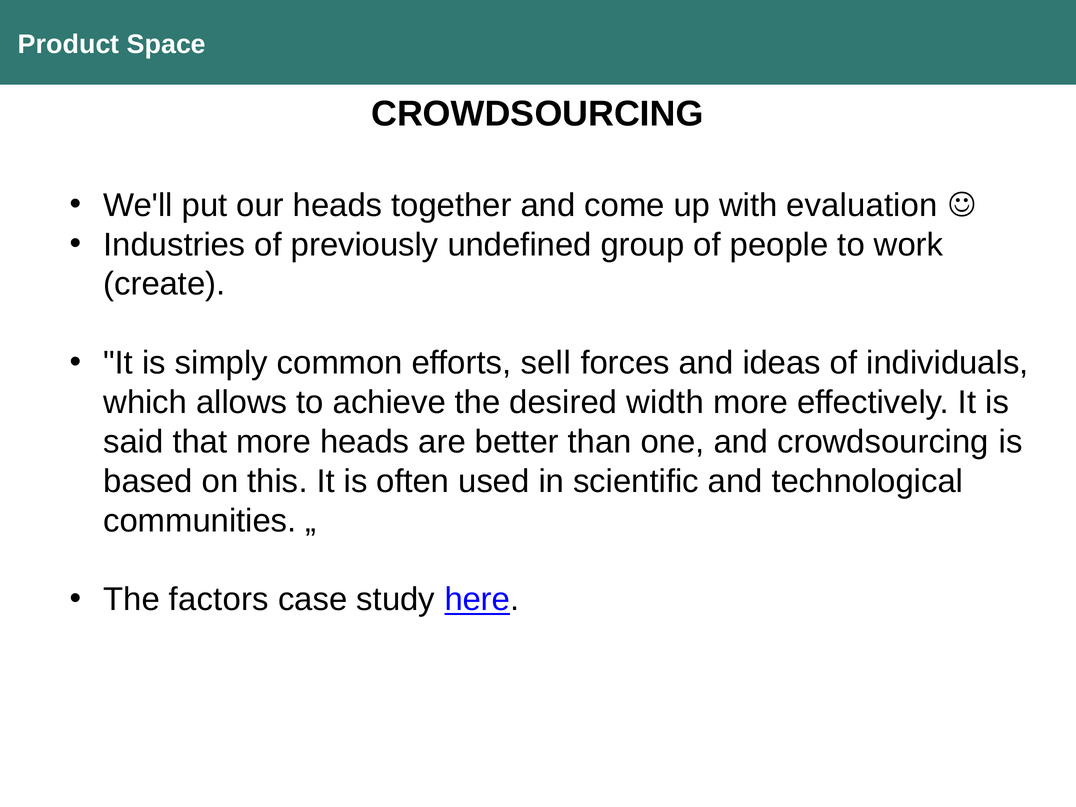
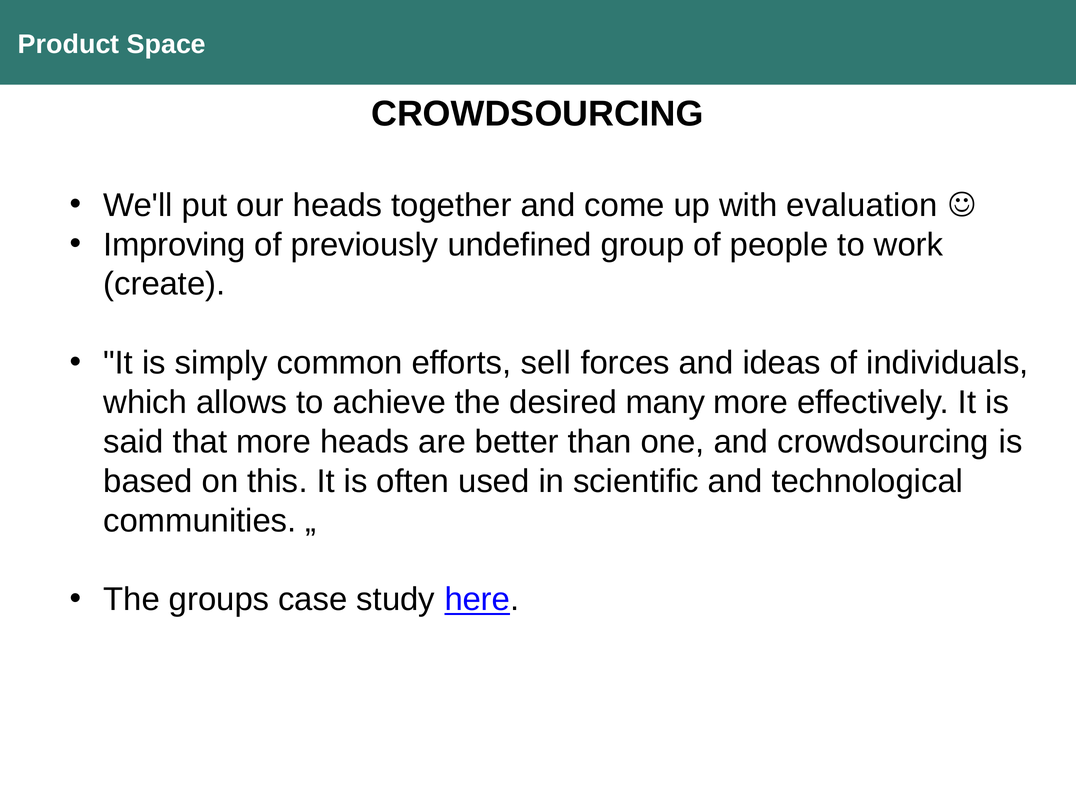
Industries: Industries -> Improving (175, 245)
width: width -> many (665, 402)
factors: factors -> groups (219, 600)
